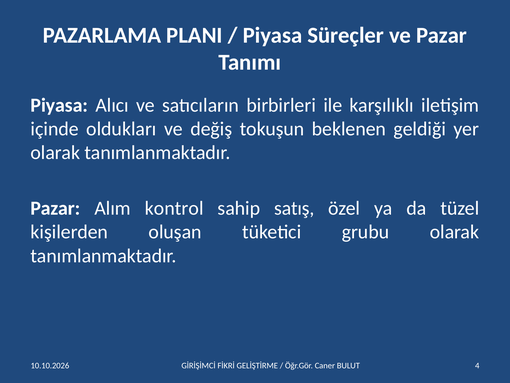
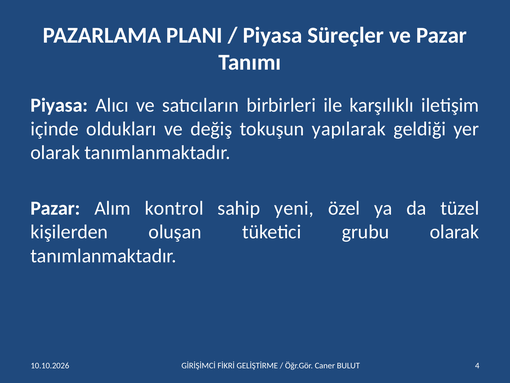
beklenen: beklenen -> yapılarak (349, 129)
satış: satış -> yeni (294, 208)
